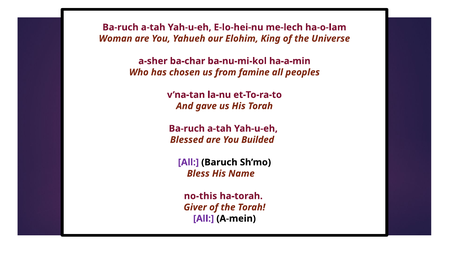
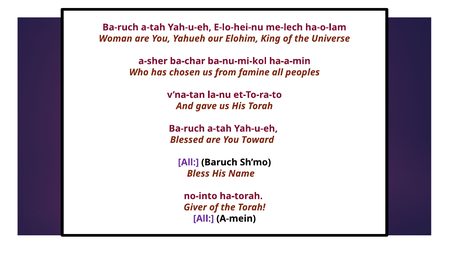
Builded: Builded -> Toward (258, 140)
no-this: no-this -> no-into (201, 196)
